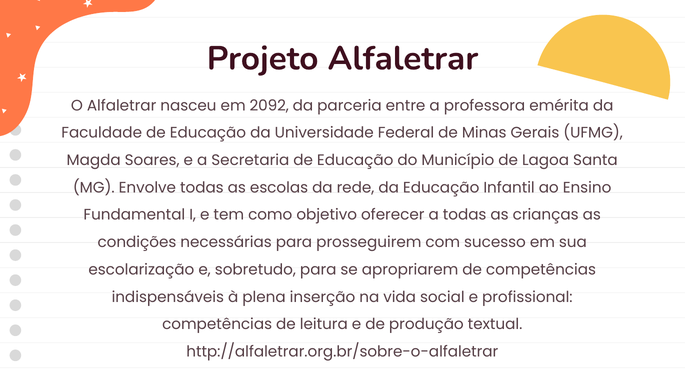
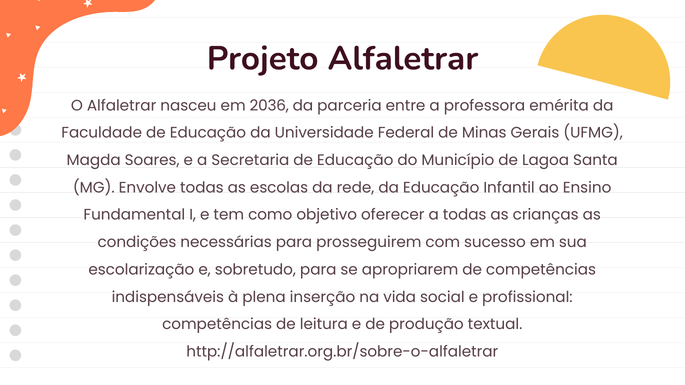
2092: 2092 -> 2036 (269, 106)
